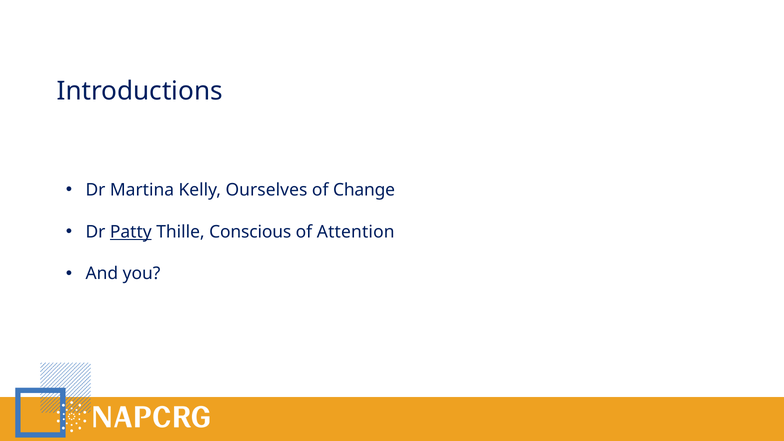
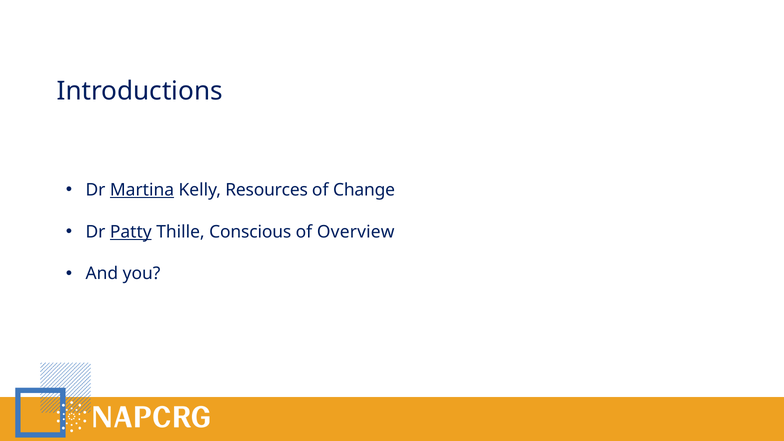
Martina underline: none -> present (142, 190)
Ourselves: Ourselves -> Resources (267, 190)
Attention: Attention -> Overview (356, 232)
